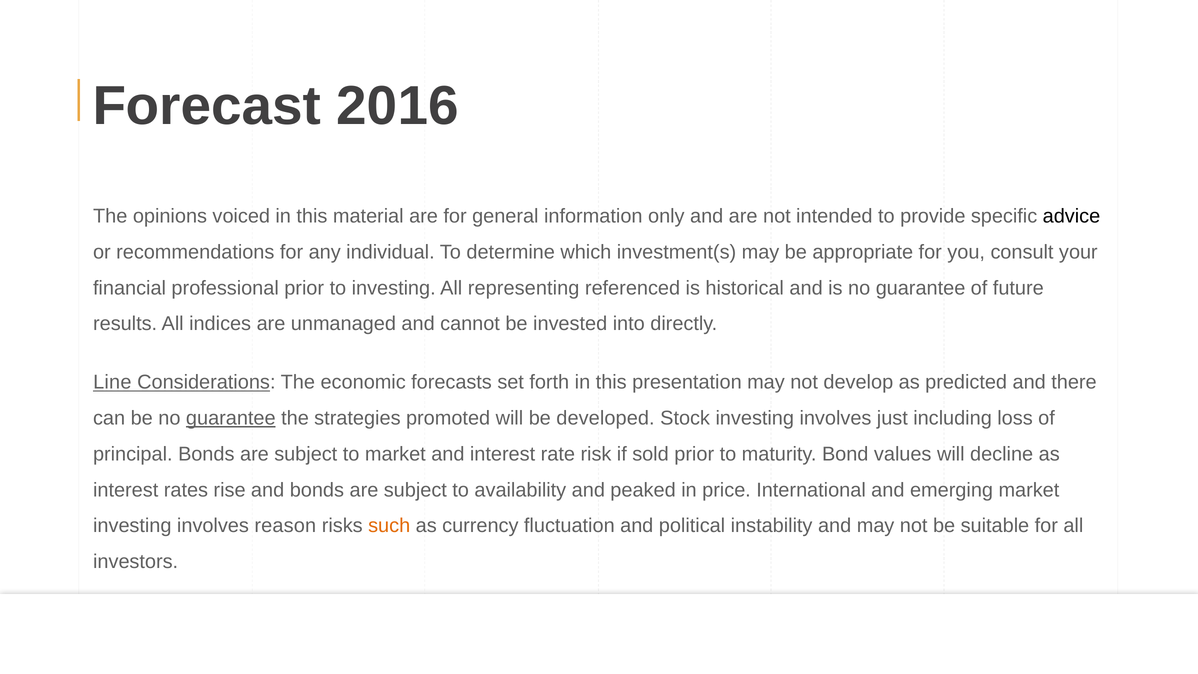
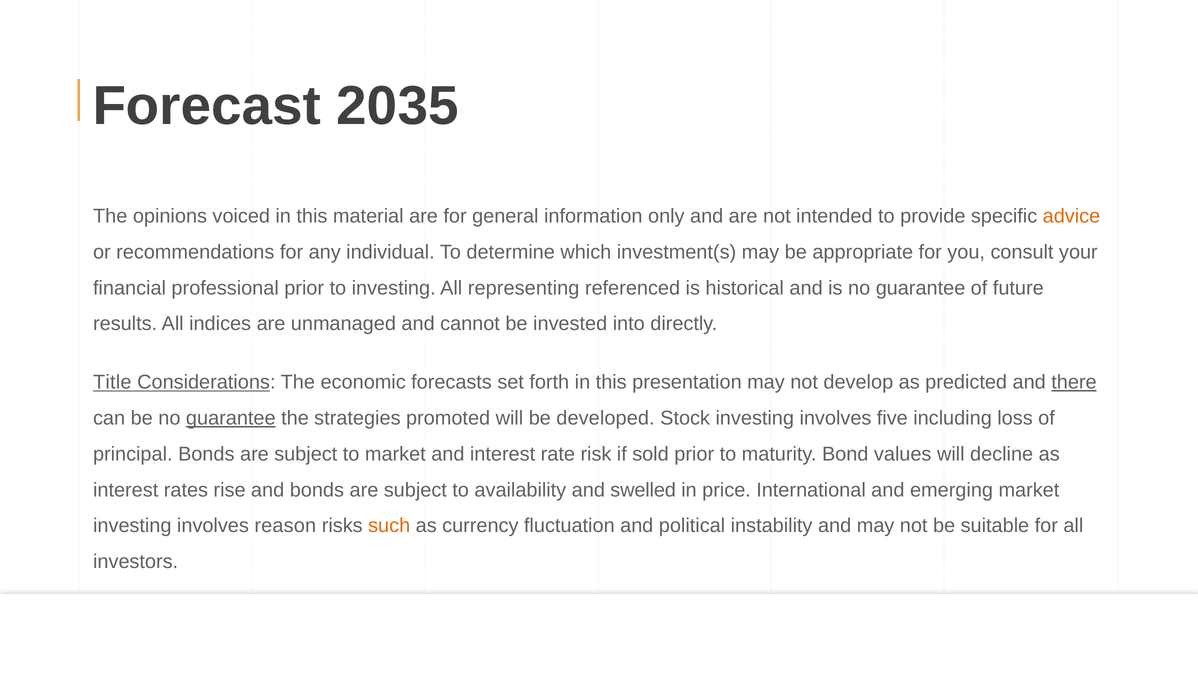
2016: 2016 -> 2035 (398, 106)
advice colour: black -> orange (1071, 216)
Line: Line -> Title (112, 382)
there underline: none -> present (1074, 382)
just: just -> five (892, 418)
peaked: peaked -> swelled (643, 490)
